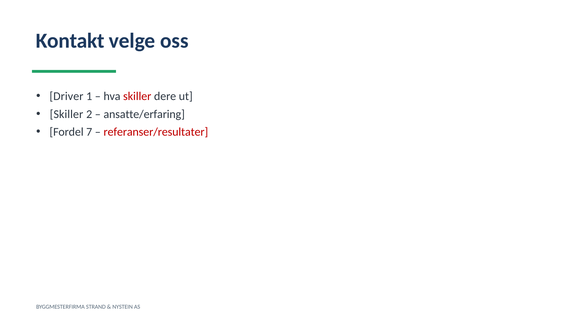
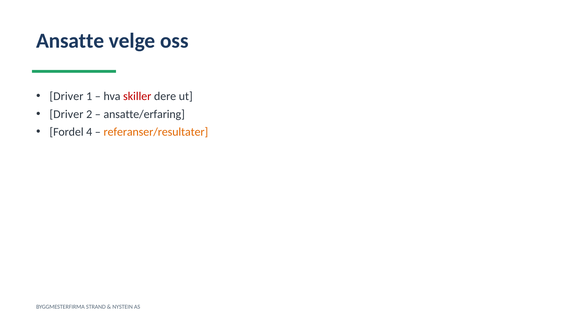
Kontakt: Kontakt -> Ansatte (70, 41)
Skiller: Skiller -> Driver (66, 114)
7: 7 -> 4 (89, 132)
referanser/resultater colour: red -> orange (156, 132)
